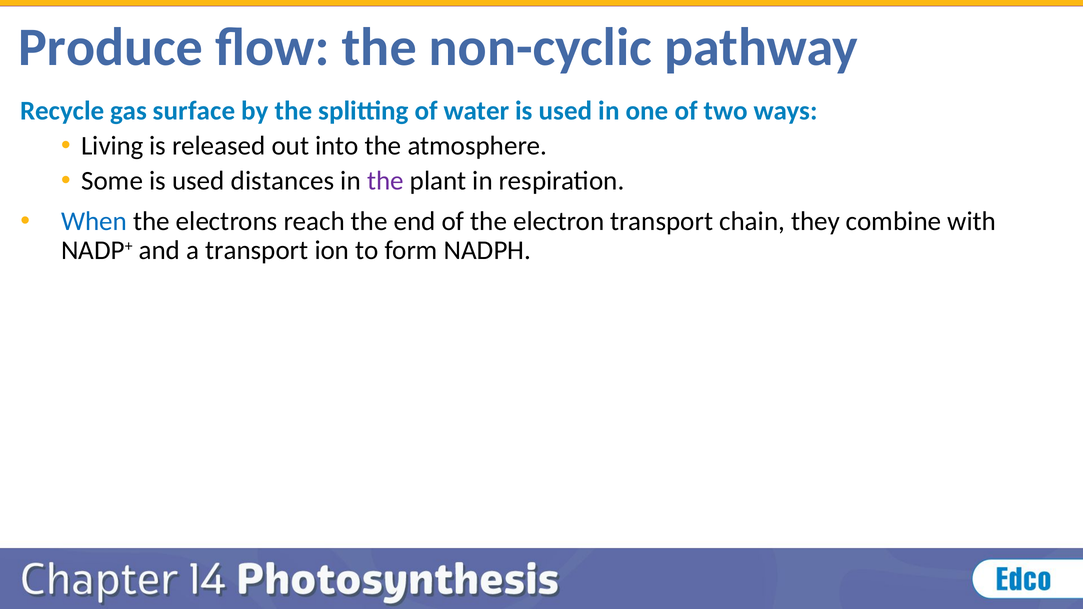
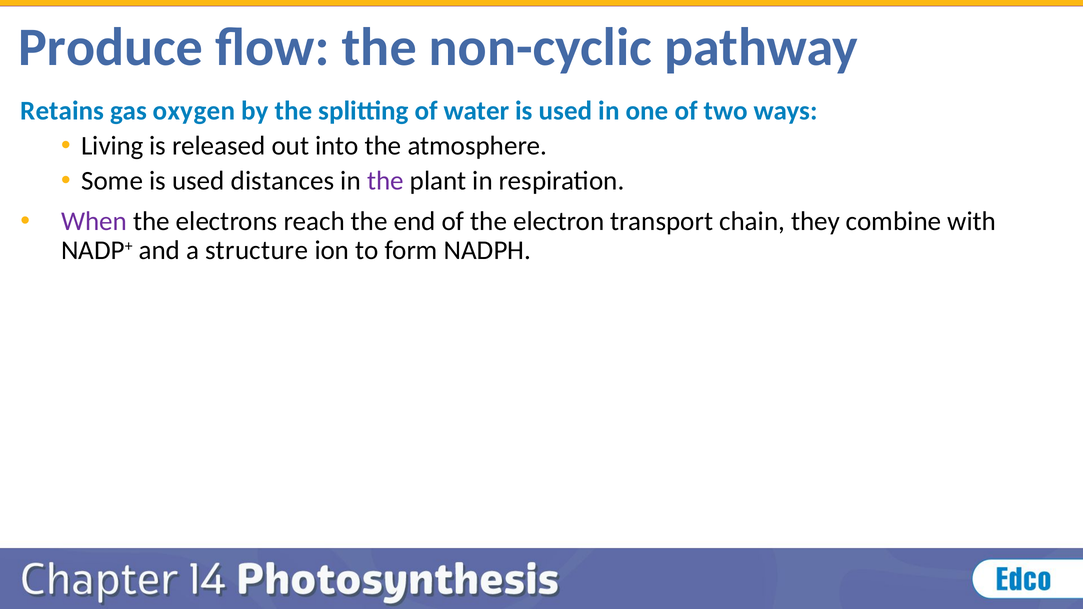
Recycle: Recycle -> Retains (62, 111)
surface: surface -> oxygen (194, 111)
When colour: blue -> purple (94, 221)
a transport: transport -> structure (257, 251)
